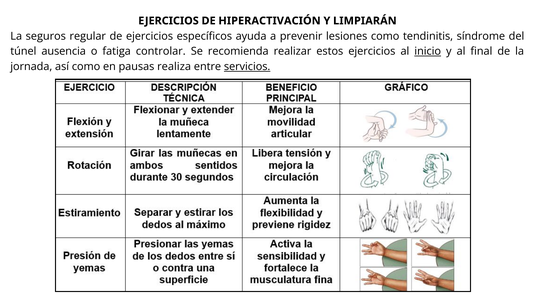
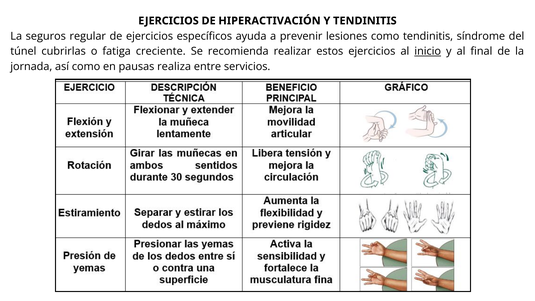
Y LIMPIARÁN: LIMPIARÁN -> TENDINITIS (365, 21)
ausencia: ausencia -> cubrirlas (64, 51)
controlar: controlar -> creciente (161, 51)
servicios underline: present -> none (247, 67)
